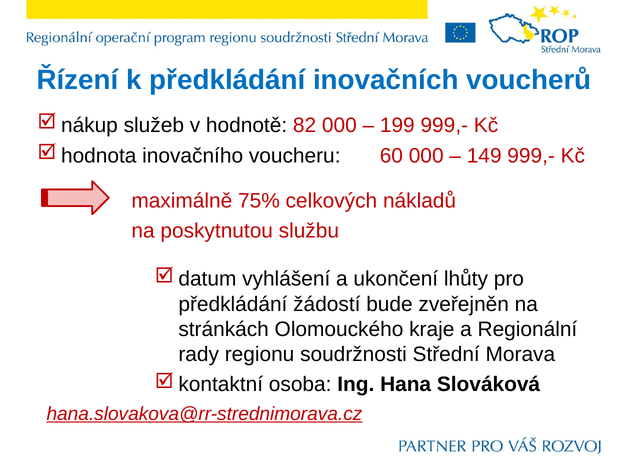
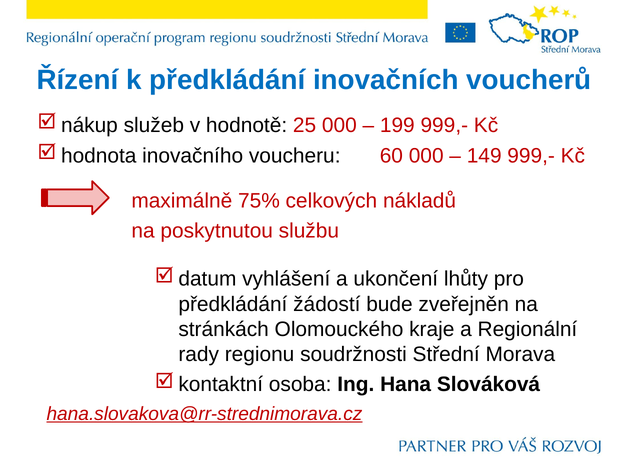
82: 82 -> 25 (305, 125)
